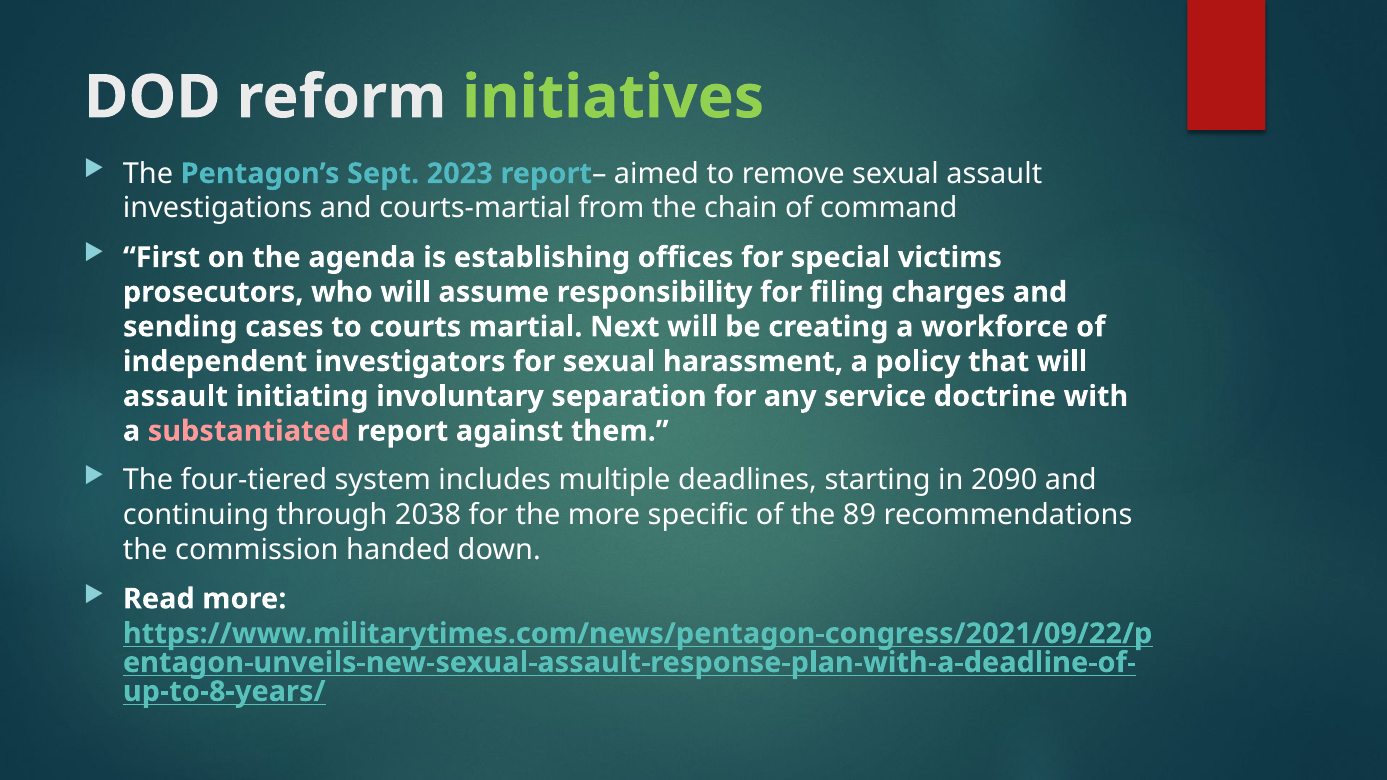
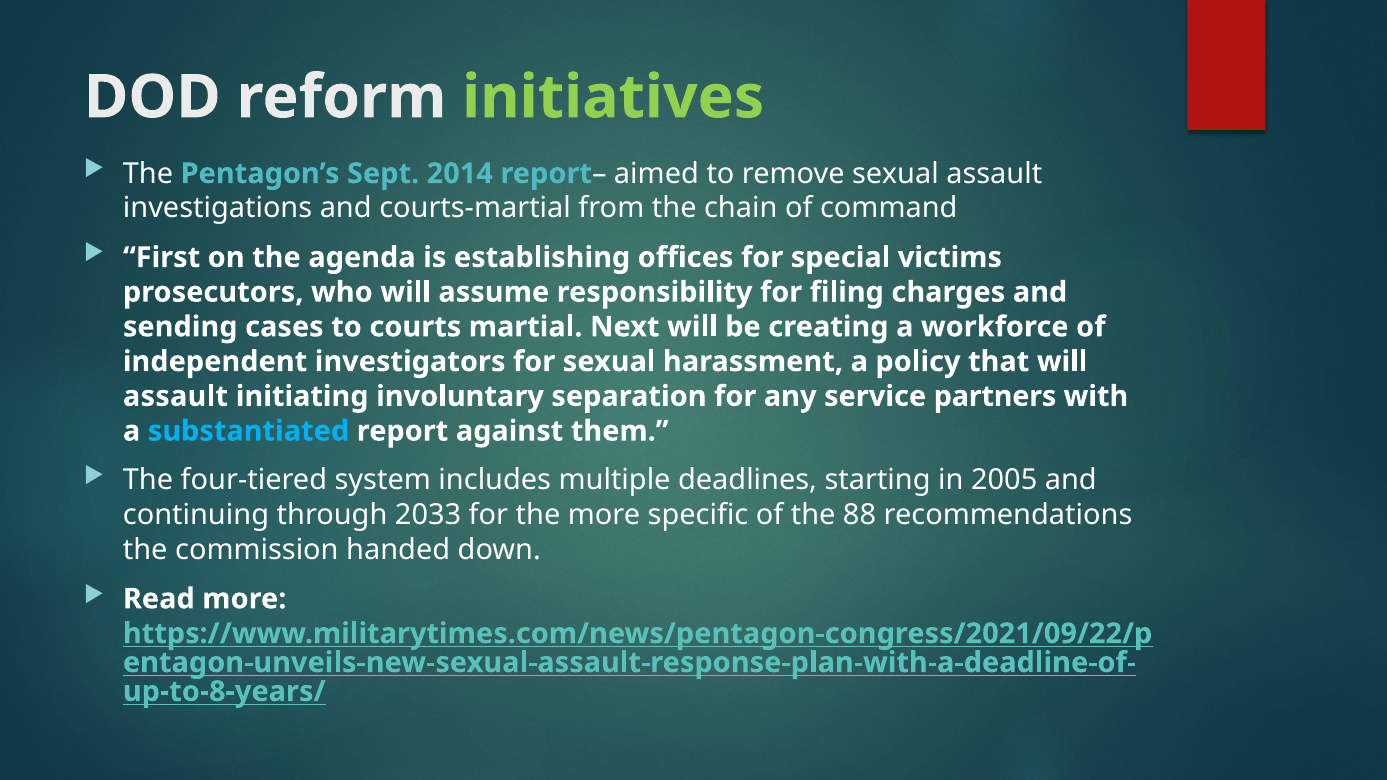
2023: 2023 -> 2014 (460, 174)
doctrine: doctrine -> partners (995, 396)
substantiated colour: pink -> light blue (248, 431)
2090: 2090 -> 2005 (1004, 480)
2038: 2038 -> 2033 (428, 515)
89: 89 -> 88 (860, 515)
